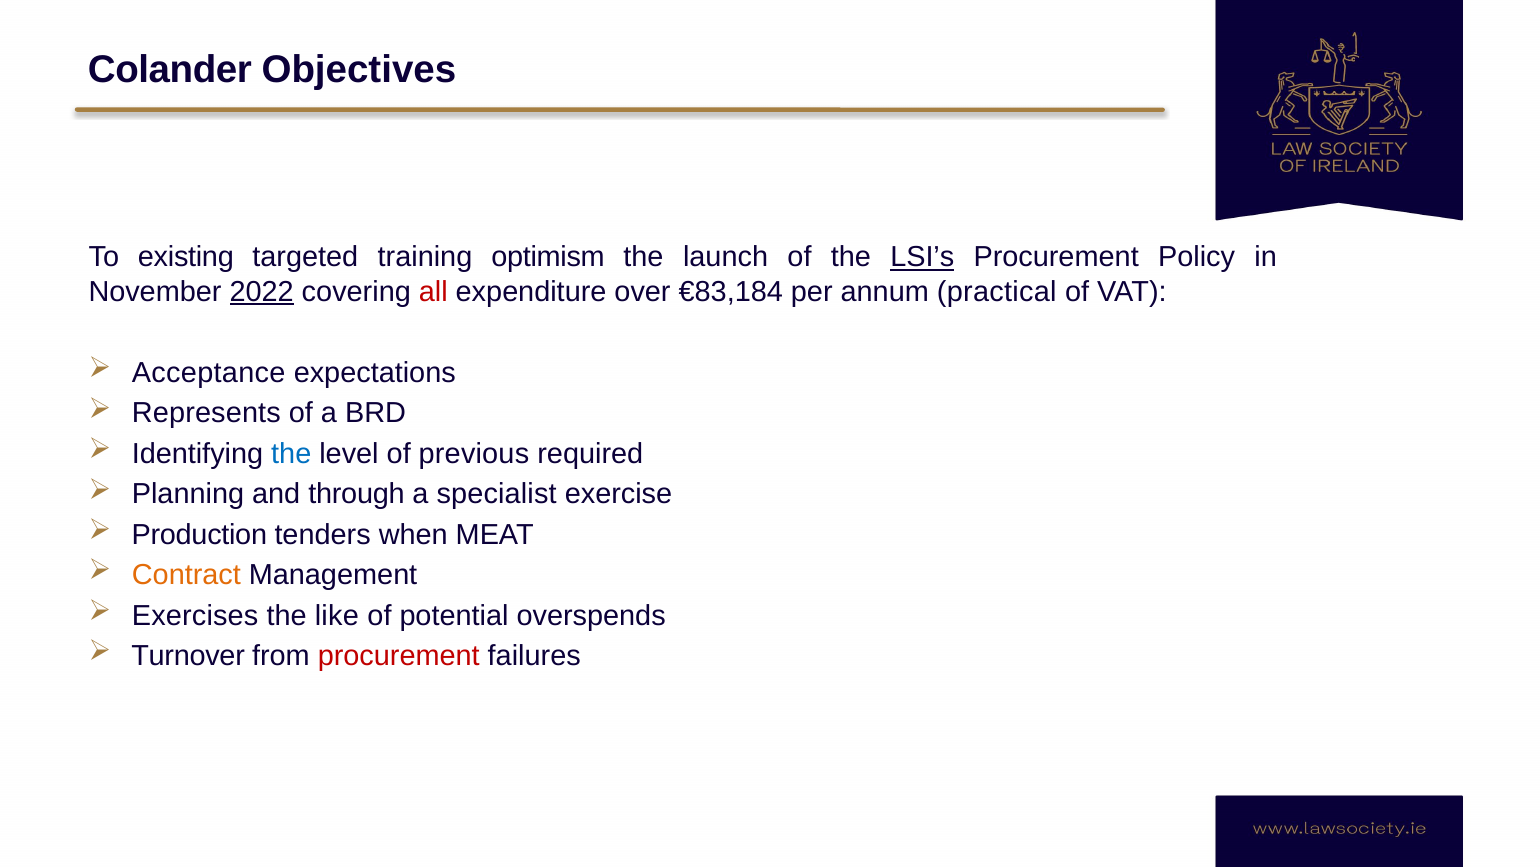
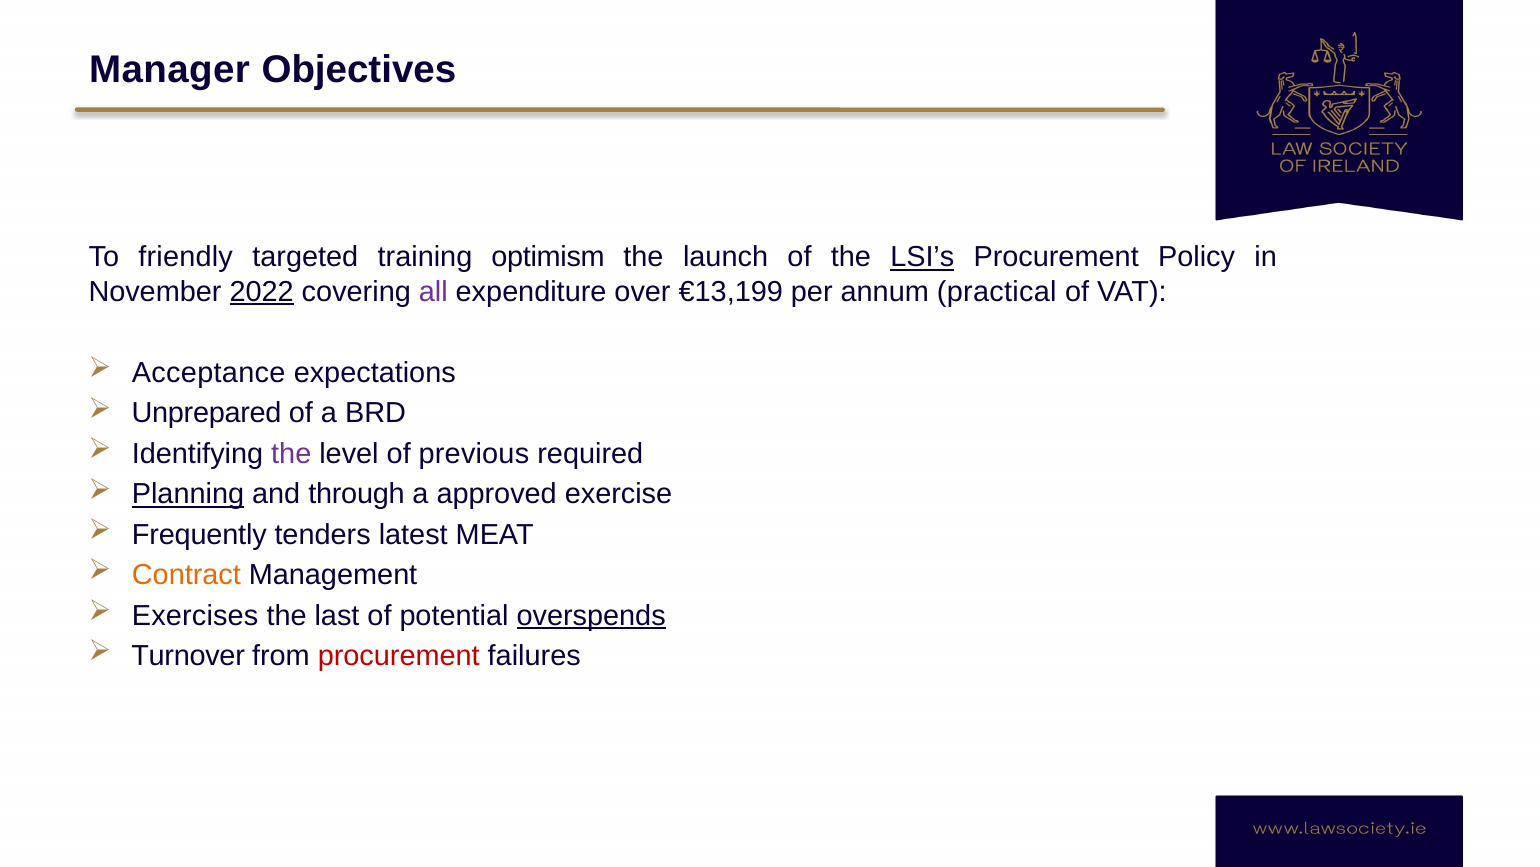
Colander: Colander -> Manager (170, 70)
existing: existing -> friendly (186, 257)
all colour: red -> purple (433, 292)
€83,184: €83,184 -> €13,199 (731, 292)
Represents: Represents -> Unprepared (207, 413)
the colour: blue -> purple (291, 453)
Planning underline: none -> present (188, 494)
specialist: specialist -> approved (497, 494)
Production: Production -> Frequently (199, 534)
when: when -> latest (413, 534)
like: like -> last (337, 615)
overspends underline: none -> present (591, 615)
